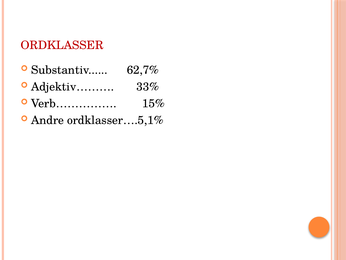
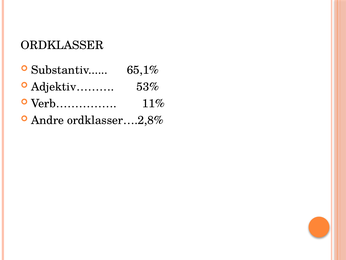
ORDKLASSER colour: red -> black (62, 45)
62,7%: 62,7% -> 65,1% (143, 70)
33%: 33% -> 53% (148, 87)
15%: 15% -> 11% (153, 103)
ordklasser….5,1%: ordklasser….5,1% -> ordklasser….2,8% (115, 120)
